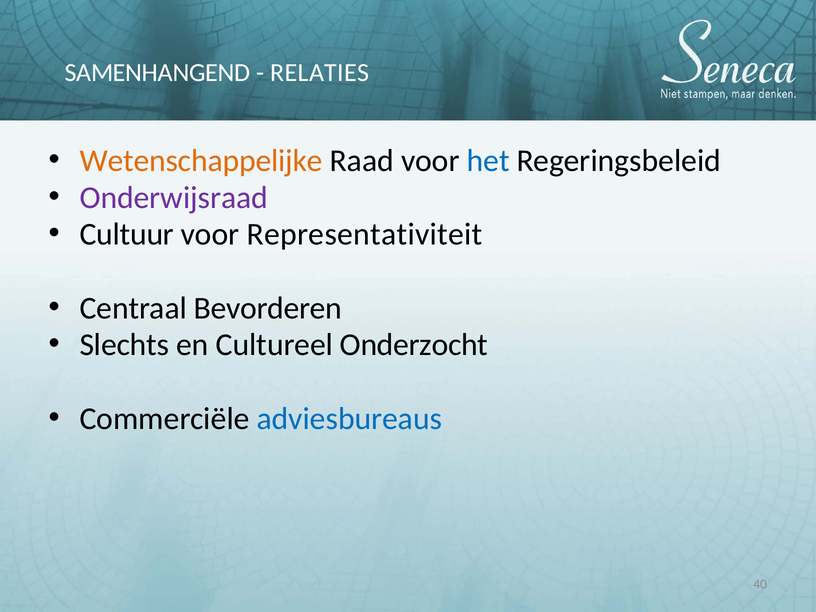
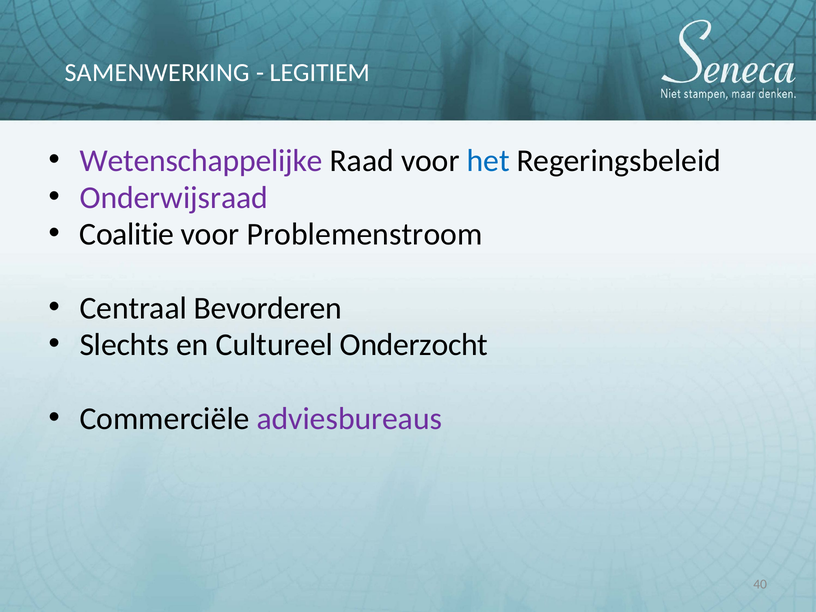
SAMENHANGEND: SAMENHANGEND -> SAMENWERKING (157, 73)
RELATIES: RELATIES -> LEGITIEM (320, 73)
Wetenschappelijke colour: orange -> purple (201, 161)
Cultuur: Cultuur -> Coalitie (127, 234)
Representativiteit: Representativiteit -> Problemenstroom (365, 234)
adviesbureaus colour: blue -> purple (349, 419)
